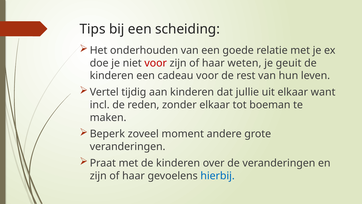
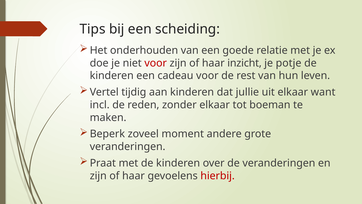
weten: weten -> inzicht (245, 63)
geuit: geuit -> potje (289, 63)
hierbij colour: blue -> red (218, 175)
